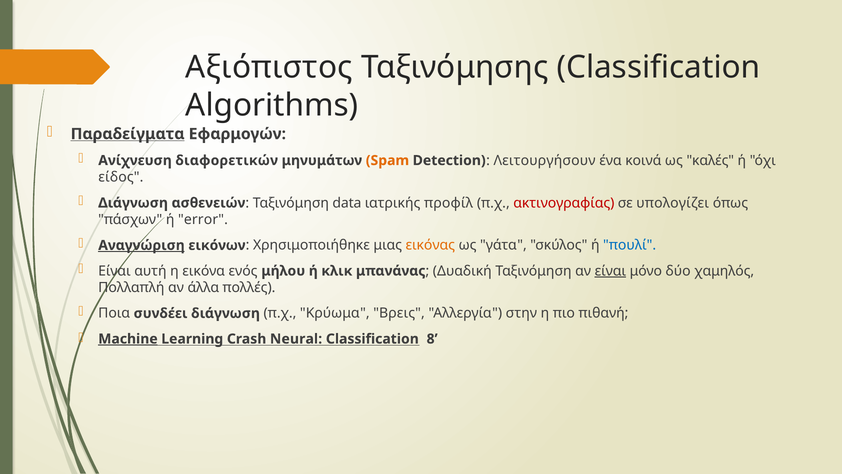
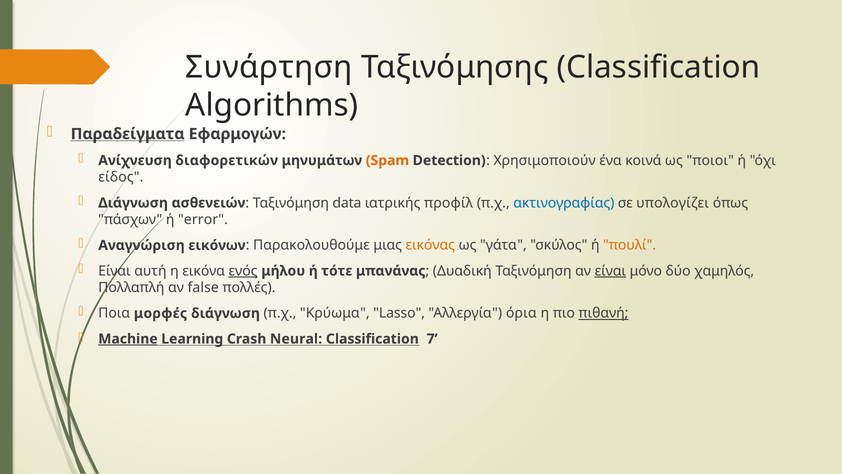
Αξιόπιστος: Αξιόπιστος -> Συνάρτηση (269, 67)
Λειτουργήσουν: Λειτουργήσουν -> Χρησιμοποιούν (545, 160)
καλές: καλές -> ποιοι (710, 160)
ακτινογραφίας colour: red -> blue (564, 203)
Αναγνώριση underline: present -> none (141, 245)
Χρησιμοποιήθηκε: Χρησιμοποιήθηκε -> Παρακολουθούμε (311, 245)
πουλί colour: blue -> orange (630, 245)
ενός underline: none -> present (243, 271)
κλικ: κλικ -> τότε (337, 271)
άλλα: άλλα -> false (203, 288)
συνδέει: συνδέει -> μορφές (160, 313)
Βρεις: Βρεις -> Lasso (399, 313)
στην: στην -> όρια (521, 313)
πιθανή underline: none -> present (603, 313)
8: 8 -> 7 (432, 339)
